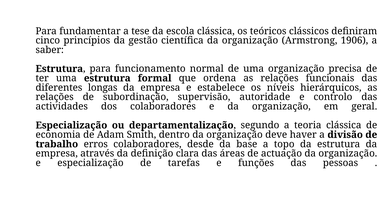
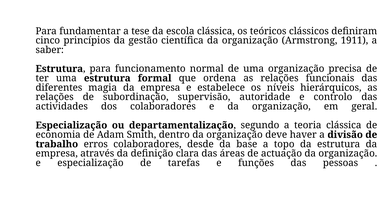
1906: 1906 -> 1911 (354, 40)
longas: longas -> magia (103, 87)
